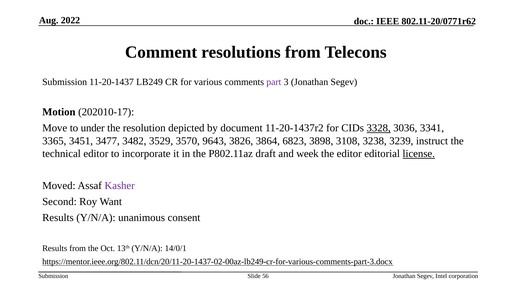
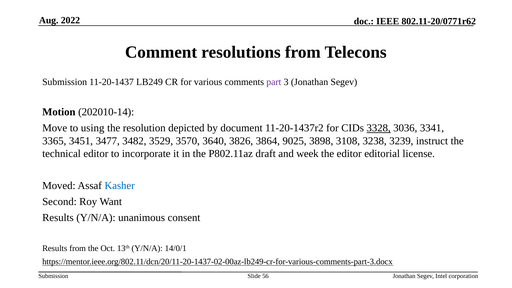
202010-17: 202010-17 -> 202010-14 (106, 112)
under: under -> using (93, 128)
9643: 9643 -> 3640 (214, 141)
6823: 6823 -> 9025 (295, 141)
license underline: present -> none (419, 154)
Kasher colour: purple -> blue (120, 186)
